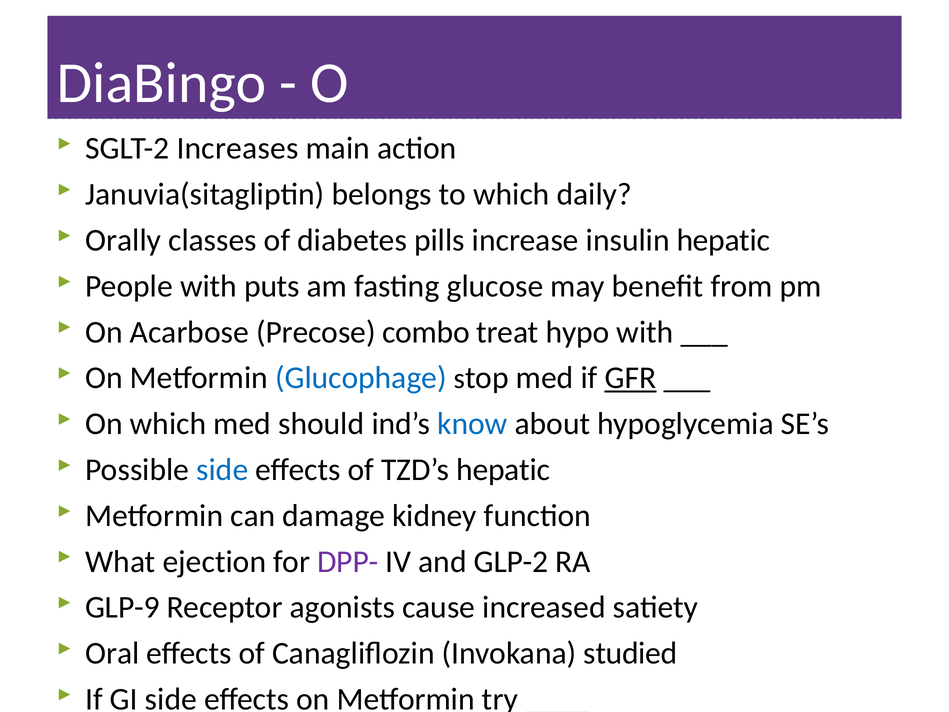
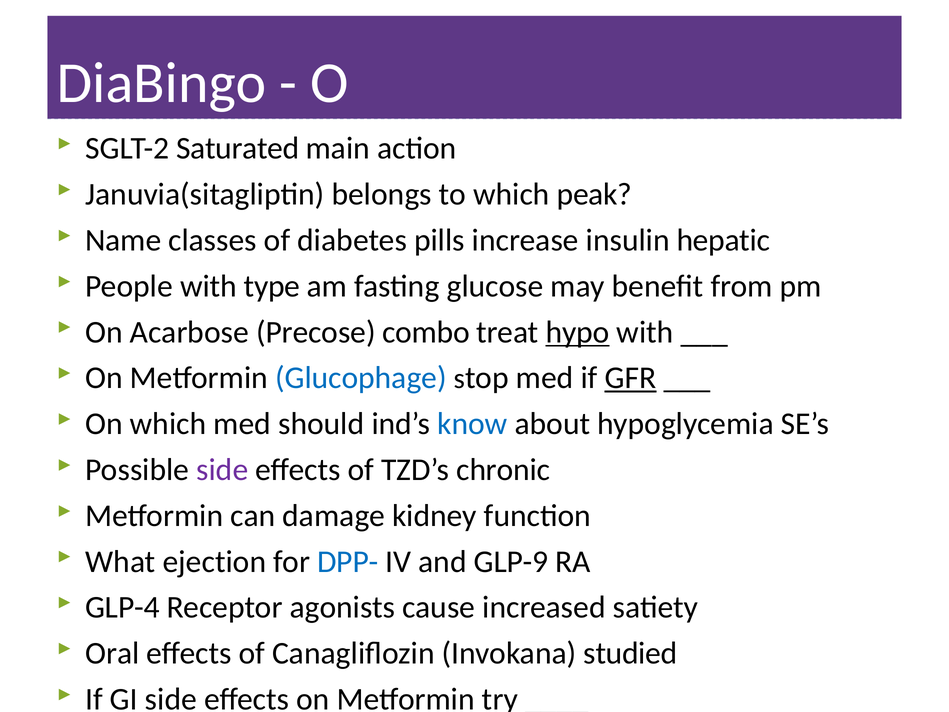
Increases: Increases -> Saturated (238, 148)
daily: daily -> peak (594, 194)
Orally: Orally -> Name (123, 240)
puts: puts -> type (272, 286)
hypo underline: none -> present (578, 332)
side colour: blue -> purple (222, 470)
TZD’s hepatic: hepatic -> chronic (503, 470)
DPP- colour: purple -> blue (348, 561)
GLP-2: GLP-2 -> GLP-9 (511, 561)
GLP-9: GLP-9 -> GLP-4 (122, 607)
